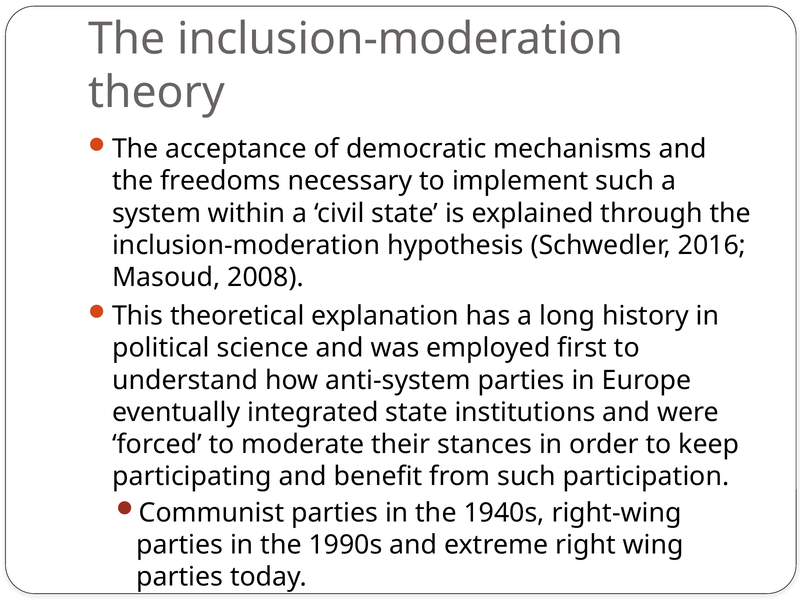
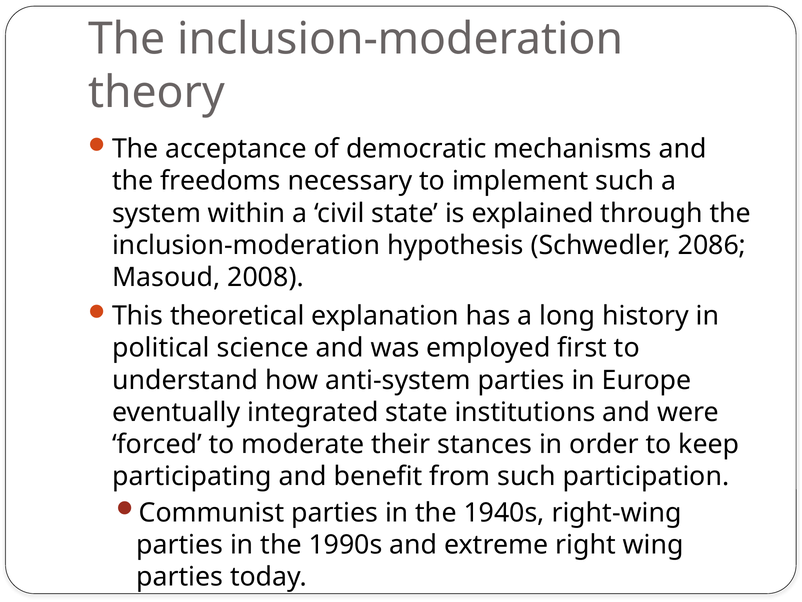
2016: 2016 -> 2086 (712, 245)
